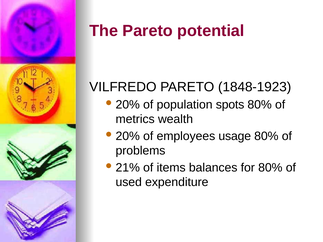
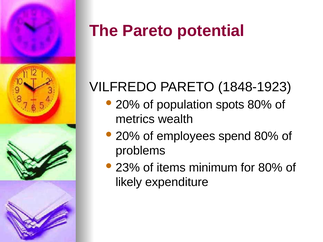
usage: usage -> spend (235, 136)
21%: 21% -> 23% (128, 168)
balances: balances -> minimum (213, 168)
used: used -> likely (129, 182)
